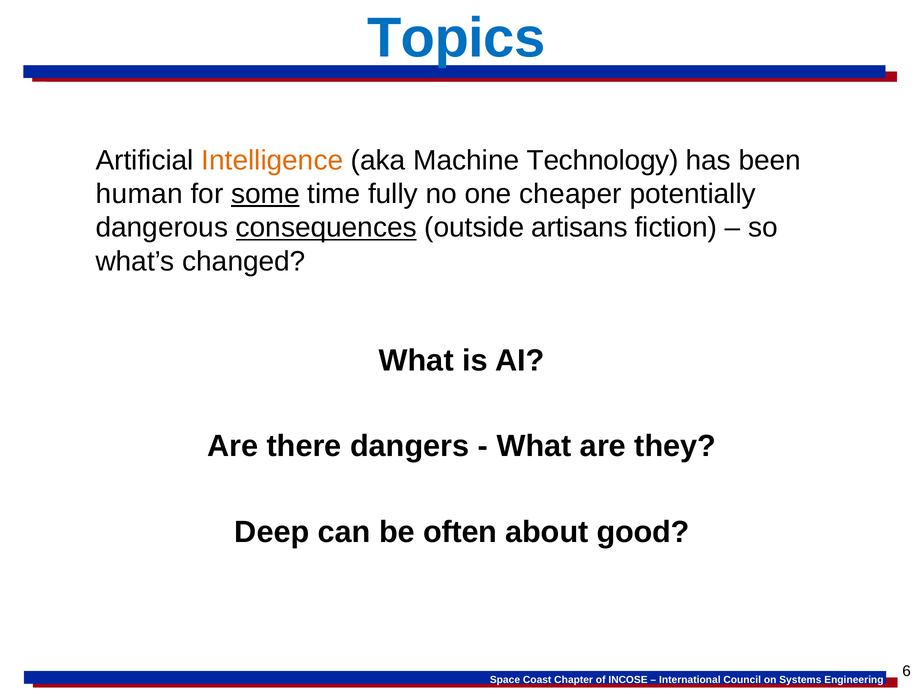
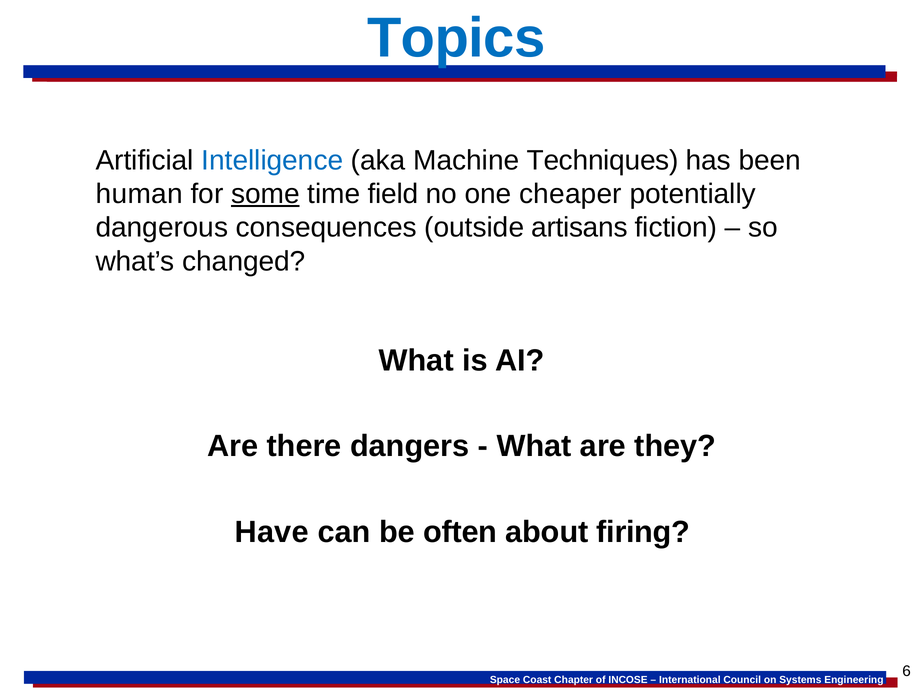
Intelligence colour: orange -> blue (272, 160)
Technology: Technology -> Techniques (603, 160)
fully: fully -> field (393, 194)
consequences underline: present -> none (326, 228)
Deep: Deep -> Have (272, 532)
good: good -> firing (643, 532)
